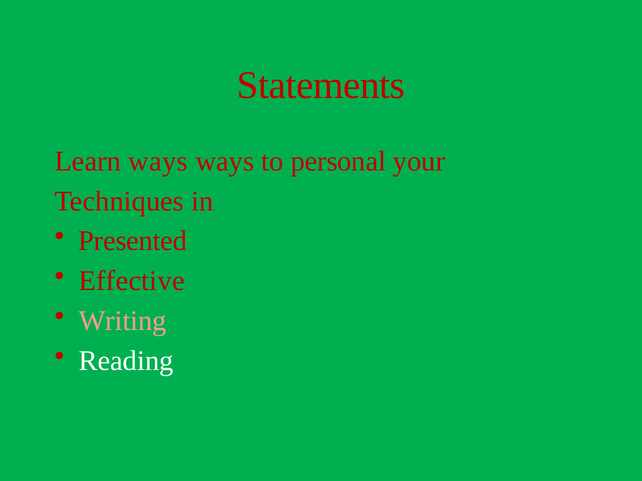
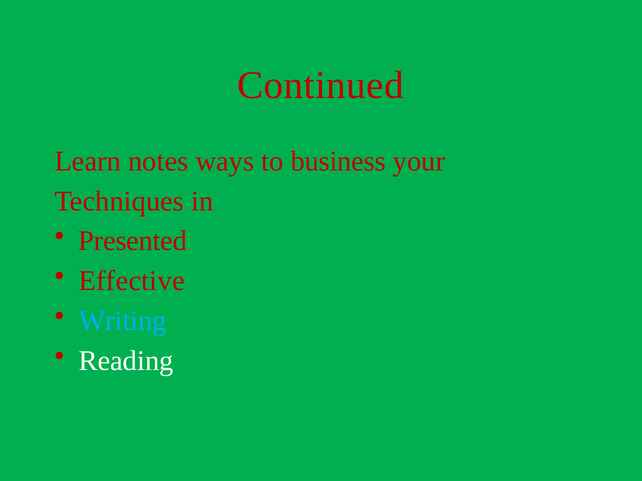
Statements: Statements -> Continued (321, 86)
Learn ways: ways -> notes (158, 161)
personal: personal -> business (338, 161)
Writing colour: pink -> light blue (123, 321)
